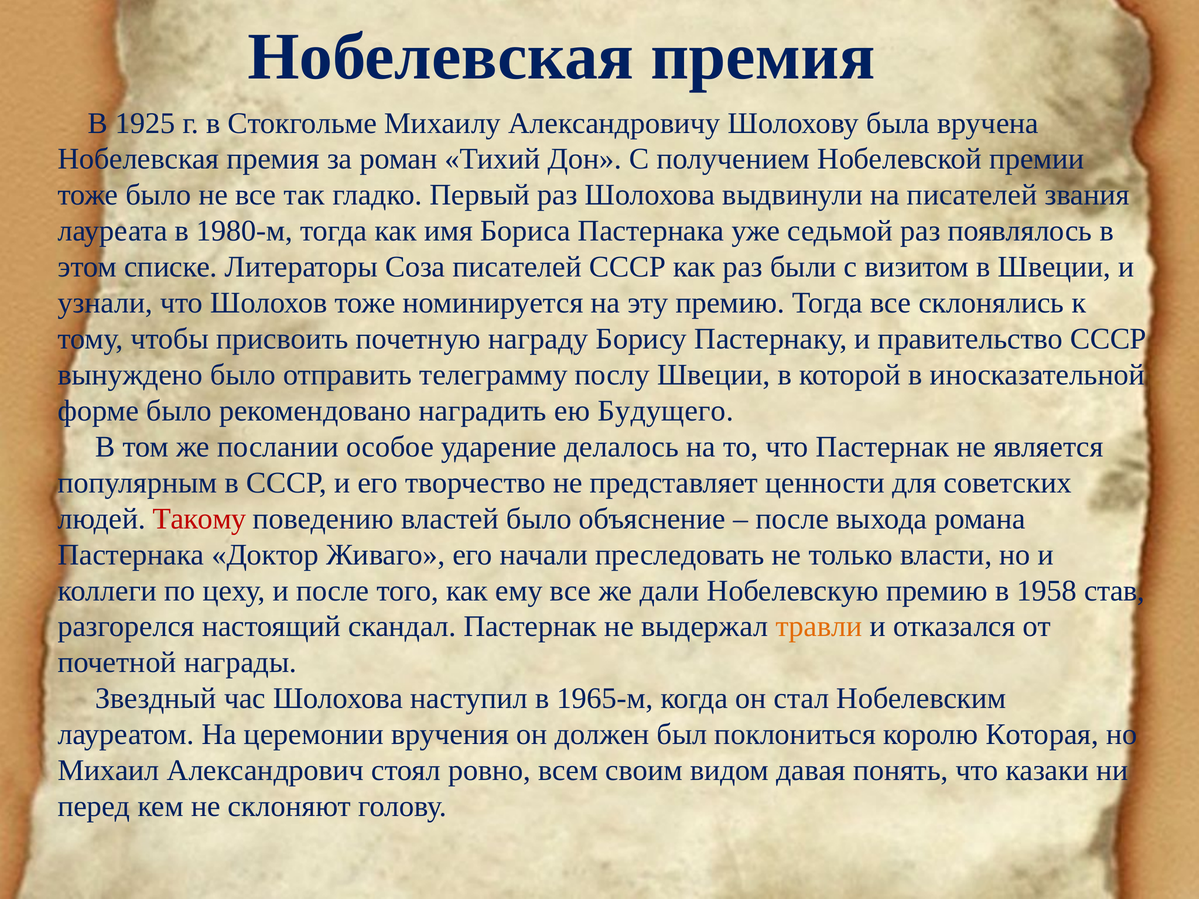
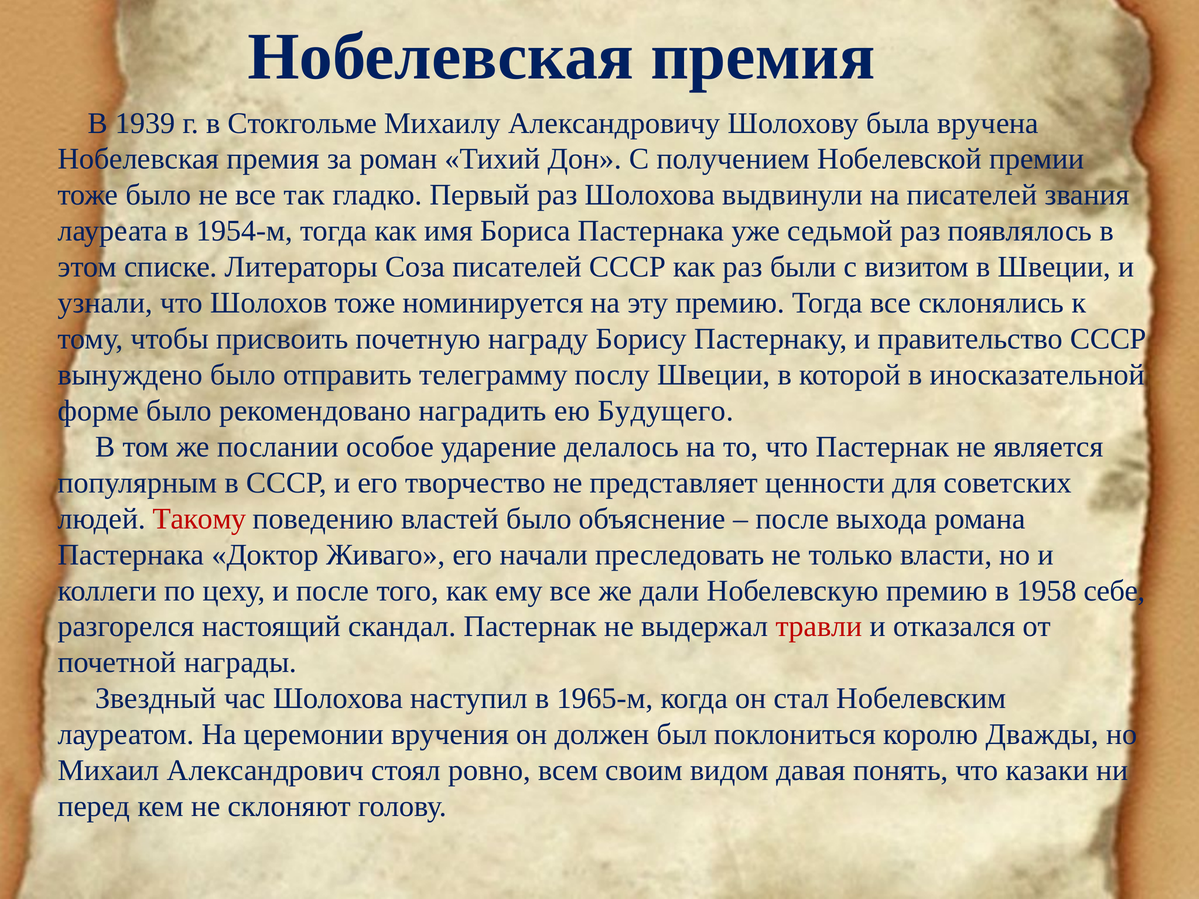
1925: 1925 -> 1939 (145, 123)
1980-м: 1980-м -> 1954-м (245, 231)
став: став -> себе (1114, 591)
травли colour: orange -> red (819, 627)
Которая: Которая -> Дважды (1042, 735)
